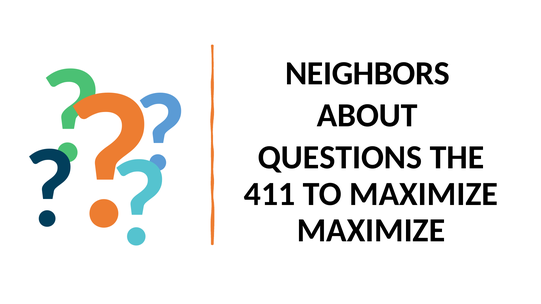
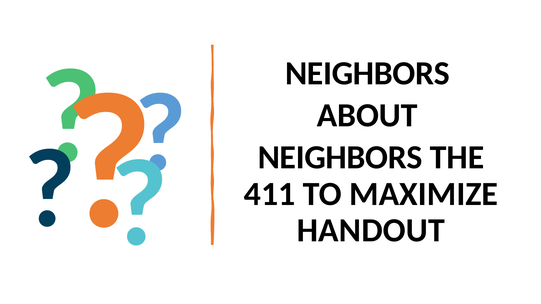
QUESTIONS: QUESTIONS -> NEIGHBORS (340, 158)
MAXIMIZE: MAXIMIZE -> HANDOUT (371, 231)
